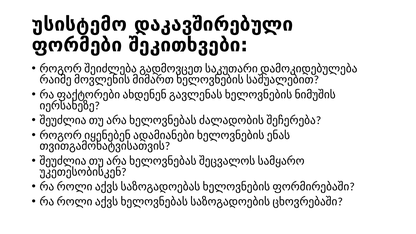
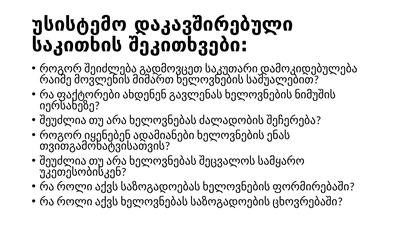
ფორმები: ფორმები -> საკითხის (77, 45)
